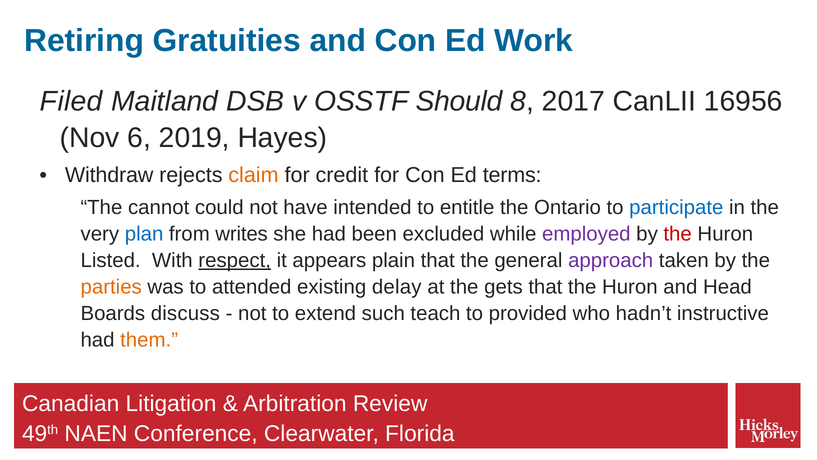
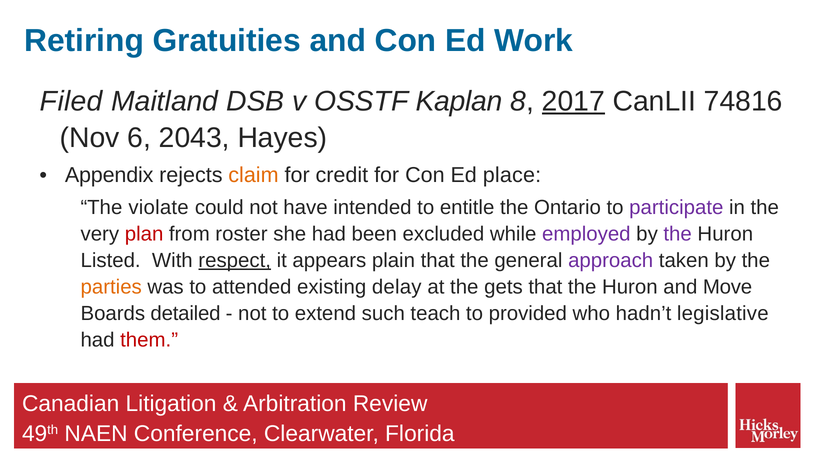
Should: Should -> Kaplan (459, 101)
2017 underline: none -> present (573, 101)
16956: 16956 -> 74816 (743, 101)
2019: 2019 -> 2043 (194, 138)
Withdraw: Withdraw -> Appendix (109, 175)
terms: terms -> place (512, 175)
cannot: cannot -> violate (159, 207)
participate colour: blue -> purple (676, 207)
plan colour: blue -> red (144, 234)
writes: writes -> roster (242, 234)
the colour: red -> purple (678, 234)
Head: Head -> Move (728, 287)
discuss: discuss -> detailed (186, 313)
instructive: instructive -> legislative (723, 313)
them colour: orange -> red (149, 340)
